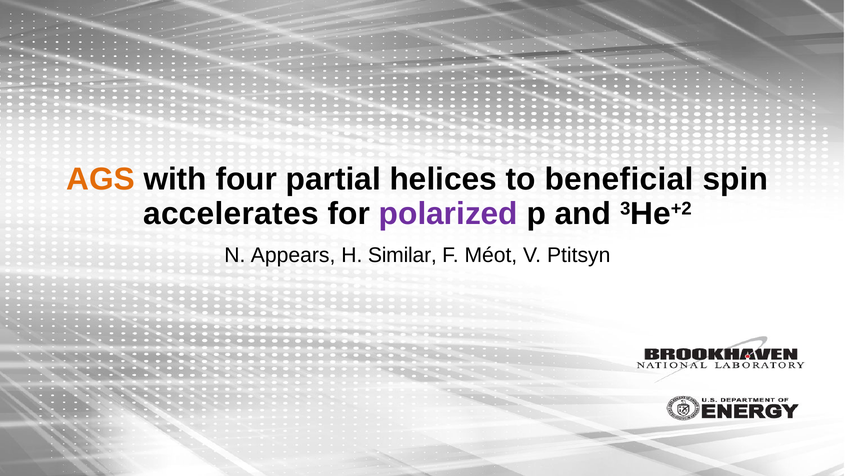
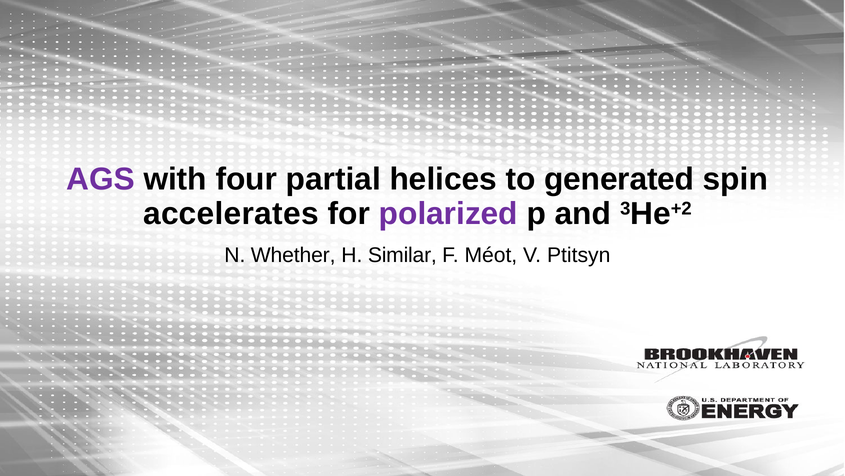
AGS colour: orange -> purple (100, 179)
beneficial: beneficial -> generated (619, 179)
Appears: Appears -> Whether (293, 255)
